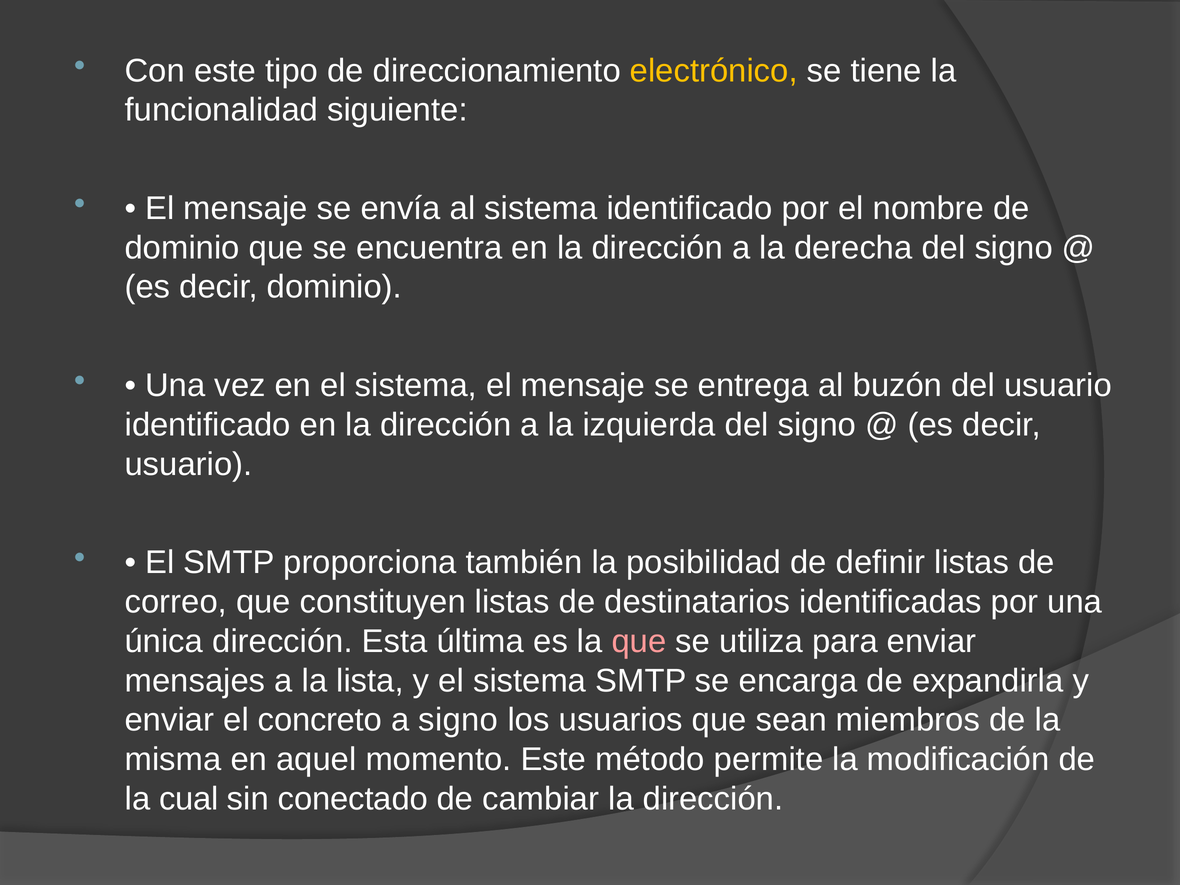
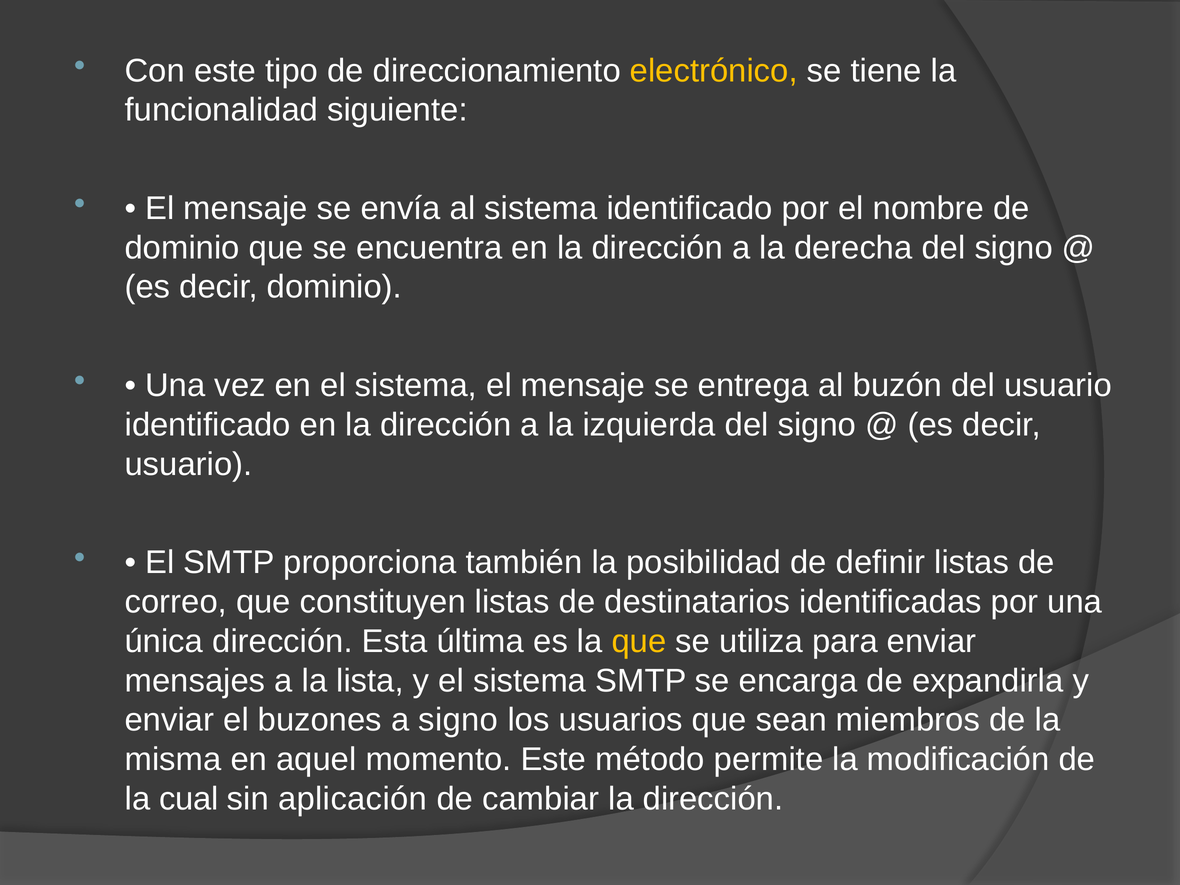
que colour: pink -> yellow (639, 641)
concreto: concreto -> buzones (320, 720)
conectado: conectado -> aplicación (353, 799)
